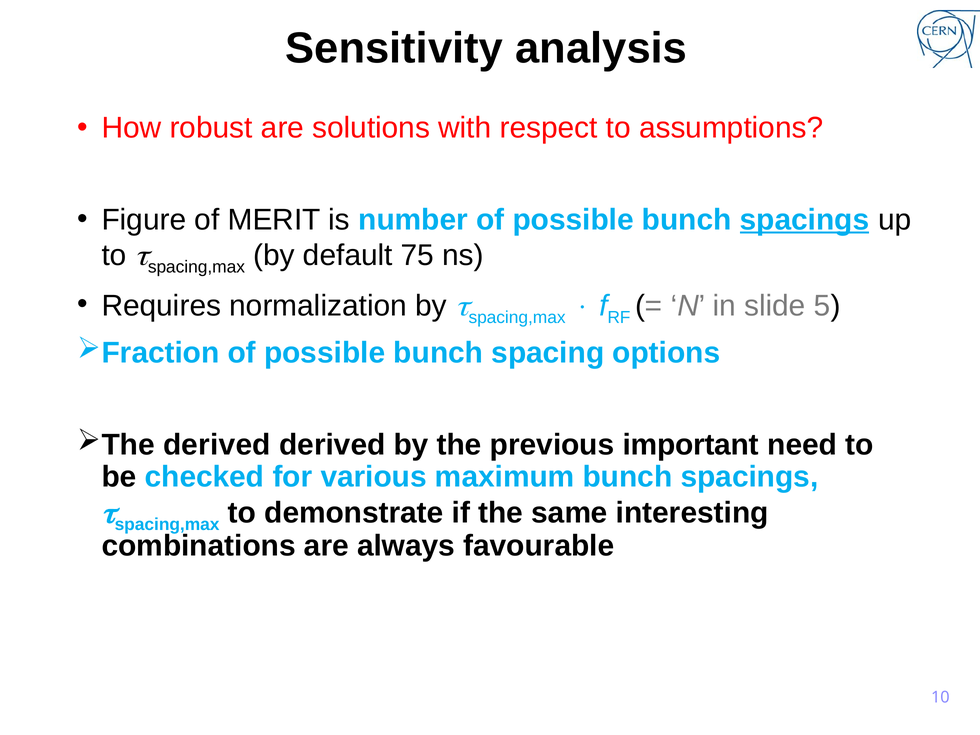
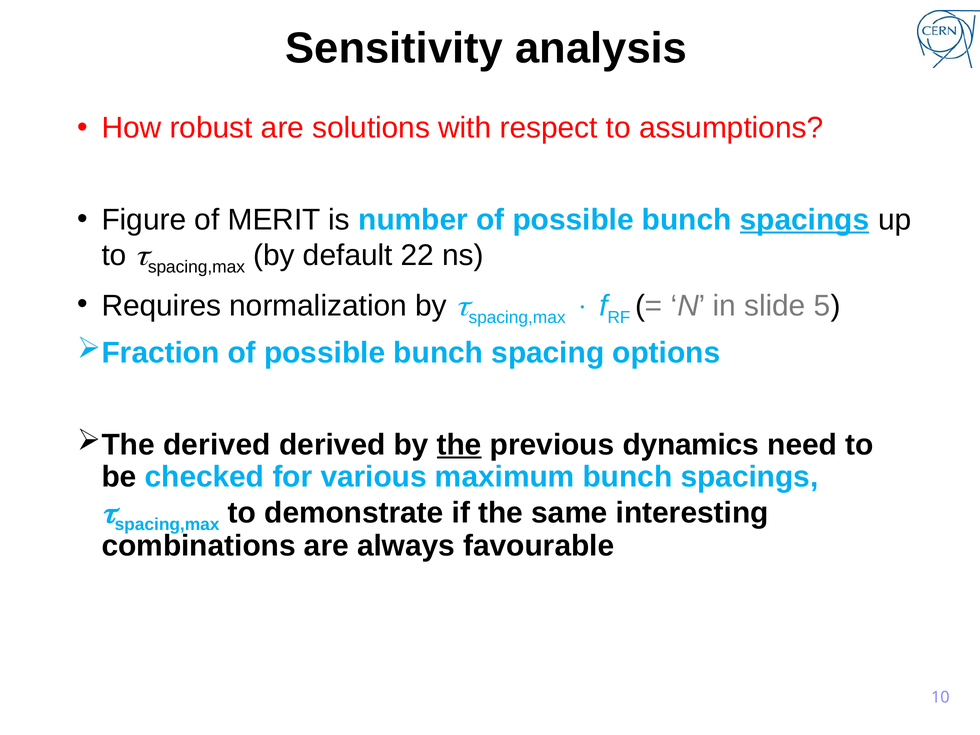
75: 75 -> 22 (418, 256)
the underline: none -> present (459, 445)
important: important -> dynamics (691, 445)
